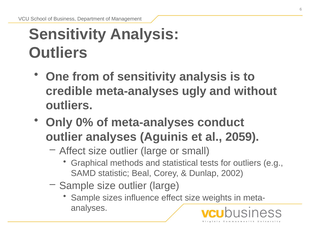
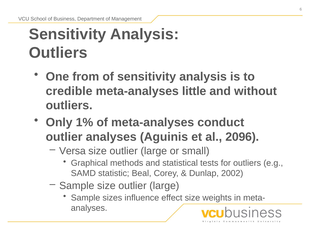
ugly: ugly -> little (194, 91)
0%: 0% -> 1% (84, 123)
2059: 2059 -> 2096 (242, 137)
Affect: Affect -> Versa (72, 151)
